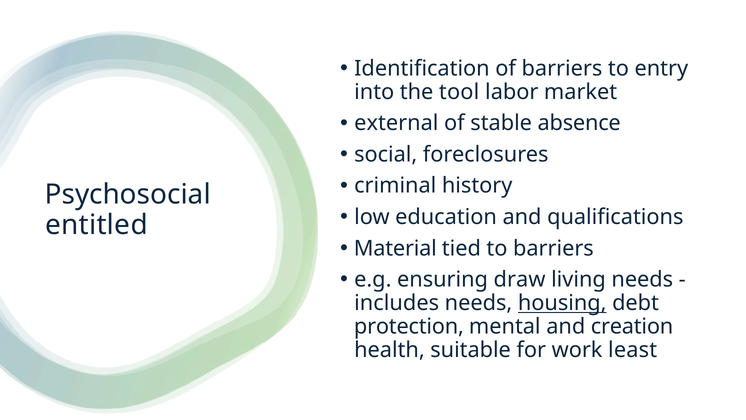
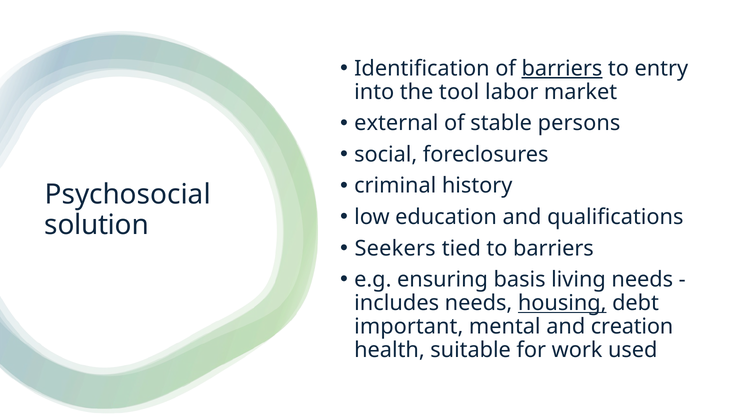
barriers underline: none -> present (562, 68)
absence: absence -> persons (579, 123)
entitled: entitled -> solution (97, 225)
Material: Material -> Seekers (395, 248)
draw: draw -> basis (520, 279)
protection: protection -> important (409, 326)
least: least -> used (633, 350)
